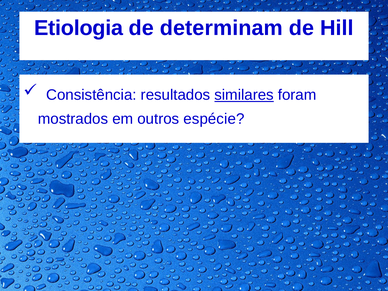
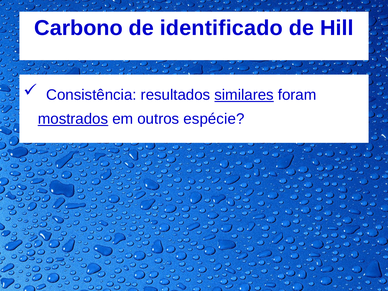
Etiologia: Etiologia -> Carbono (78, 28)
determinam: determinam -> identificado (221, 28)
mostrados underline: none -> present (73, 119)
